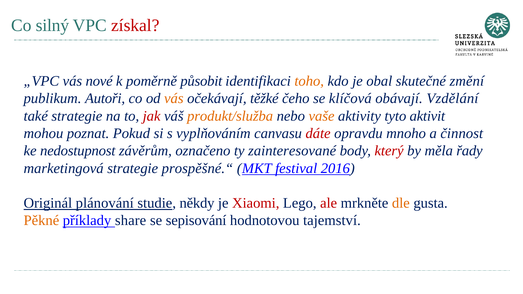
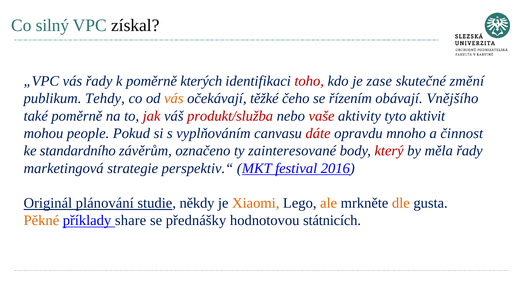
získal colour: red -> black (135, 25)
vás nové: nové -> řady (99, 81)
působit: působit -> kterých (201, 81)
toho colour: orange -> red (309, 81)
obal: obal -> zase (379, 81)
Autoři: Autoři -> Tehdy (105, 99)
klíčová: klíčová -> řízením (350, 99)
Vzdělání: Vzdělání -> Vnějšího (452, 99)
také strategie: strategie -> poměrně (77, 116)
produkt/služba colour: orange -> red (230, 116)
vaše colour: orange -> red (322, 116)
poznat: poznat -> people (88, 133)
nedostupnost: nedostupnost -> standardního (78, 151)
prospěšné.“: prospěšné.“ -> perspektiv.“ (197, 168)
Xiaomi colour: red -> orange (256, 203)
ale colour: red -> orange (329, 203)
sepisování: sepisování -> přednášky (196, 221)
tajemství: tajemství -> státnicích (332, 221)
